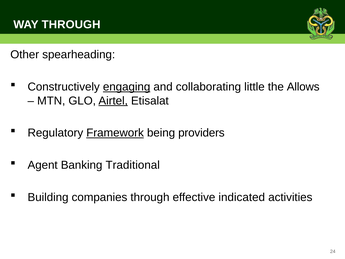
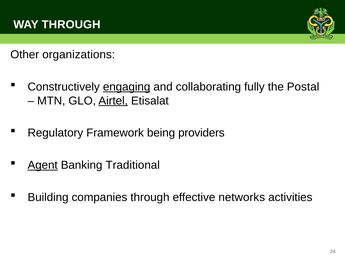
spearheading: spearheading -> organizations (79, 55)
little: little -> fully (254, 87)
Allows: Allows -> Postal (303, 87)
Framework underline: present -> none (115, 133)
Agent underline: none -> present (43, 165)
indicated: indicated -> networks (242, 197)
